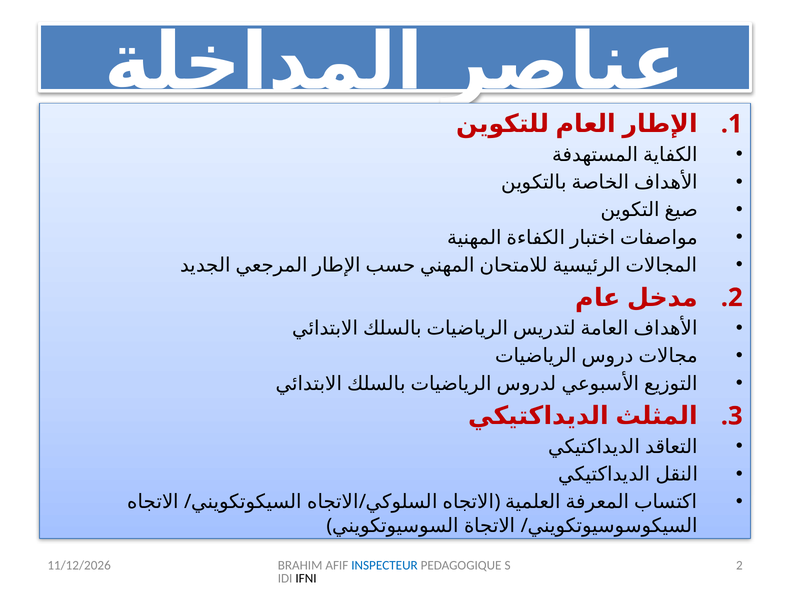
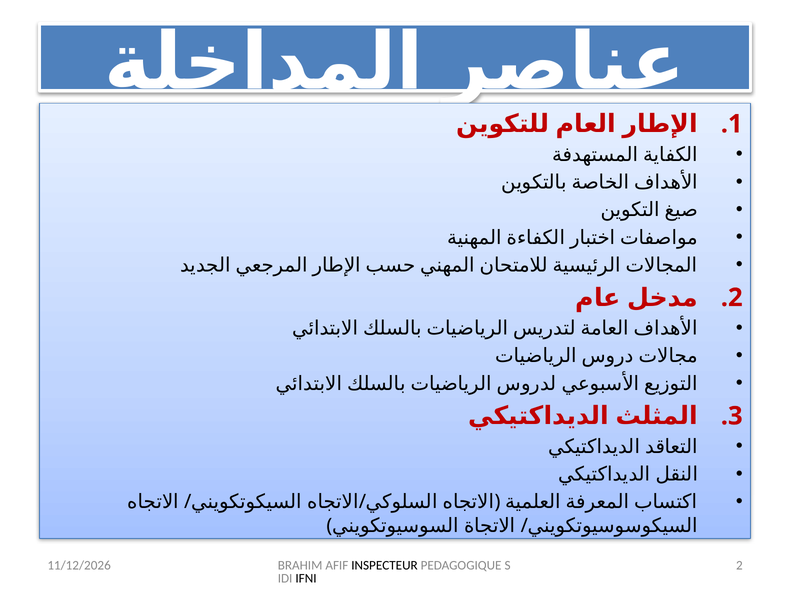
INSPECTEUR colour: blue -> black (384, 566)
